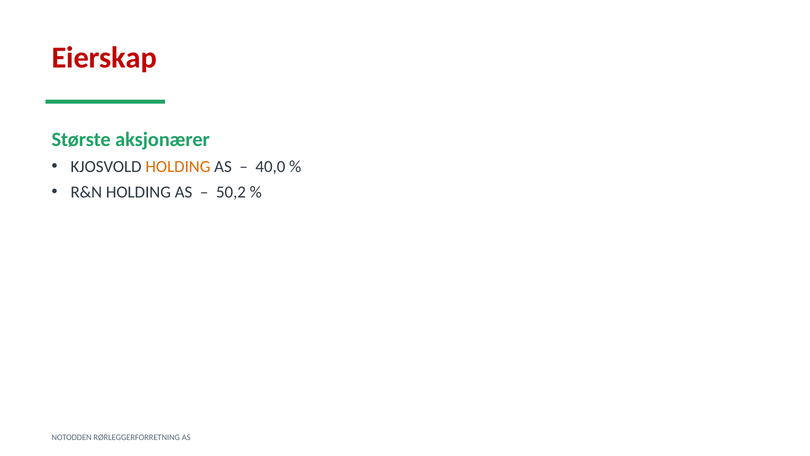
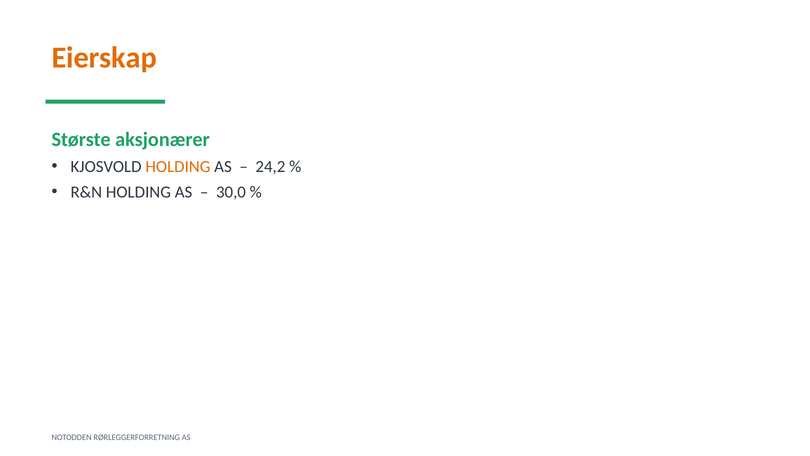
Eierskap colour: red -> orange (104, 58)
40,0: 40,0 -> 24,2 (270, 167)
50,2: 50,2 -> 30,0 (231, 192)
